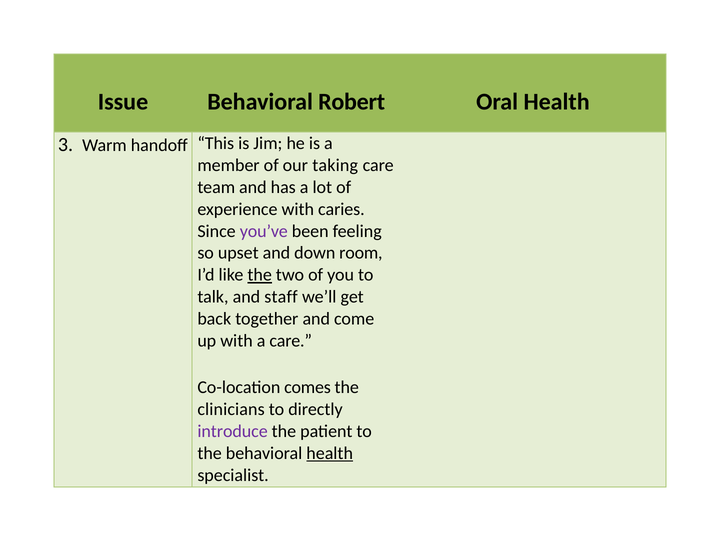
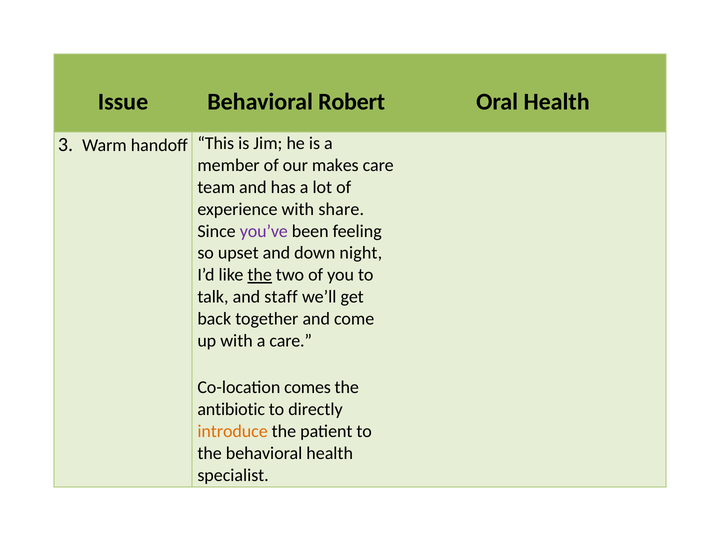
taking: taking -> makes (335, 165)
caries: caries -> share (341, 209)
room: room -> night (361, 253)
clinicians: clinicians -> antibiotic (231, 409)
introduce colour: purple -> orange (233, 431)
health underline: present -> none (330, 453)
